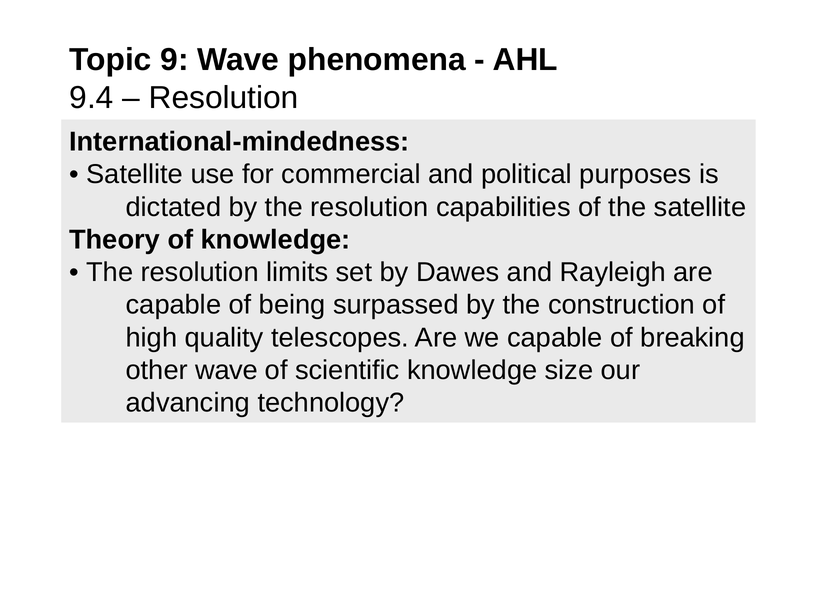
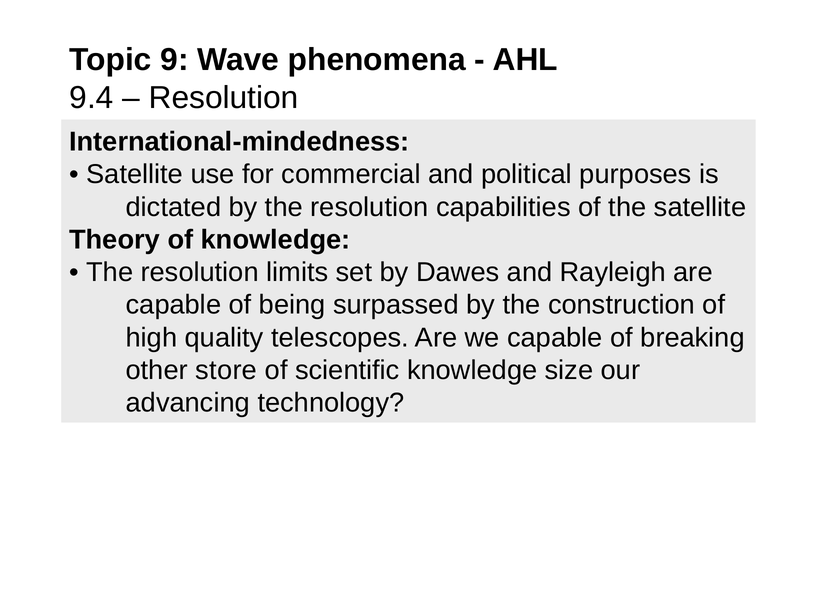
other wave: wave -> store (226, 371)
